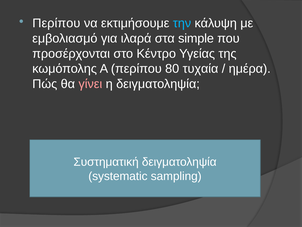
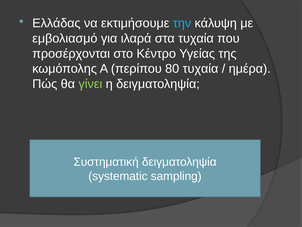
Περίπου: Περίπου -> Ελλάδας (56, 23)
στα simple: simple -> τυχαία (196, 38)
γίνει colour: pink -> light green (90, 84)
